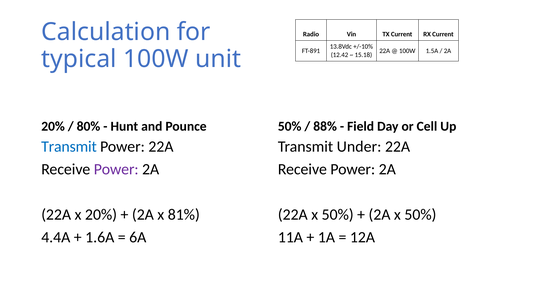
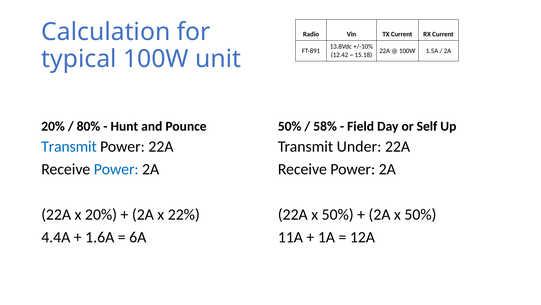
88%: 88% -> 58% (325, 126)
Cell: Cell -> Self (427, 126)
Power colour: purple -> blue (116, 169)
81%: 81% -> 22% (184, 214)
